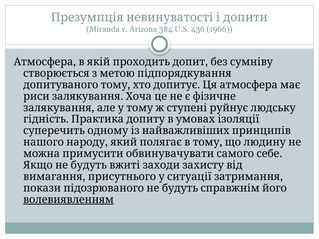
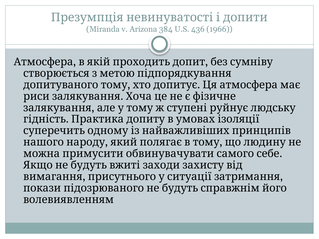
волевиявленням underline: present -> none (69, 200)
